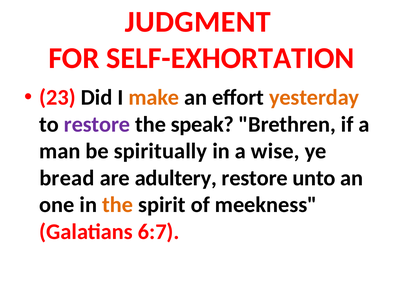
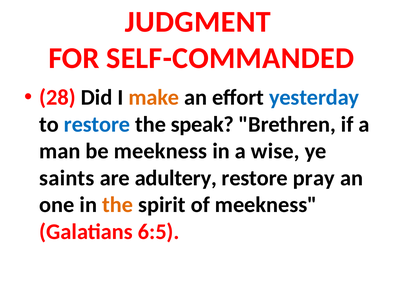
SELF-EXHORTATION: SELF-EXHORTATION -> SELF-COMMANDED (230, 58)
23: 23 -> 28 (58, 98)
yesterday colour: orange -> blue (314, 98)
restore colour: purple -> blue (97, 124)
be spiritually: spiritually -> meekness (160, 151)
bread: bread -> saints (67, 178)
unto: unto -> pray (314, 178)
6:7: 6:7 -> 6:5 (159, 232)
